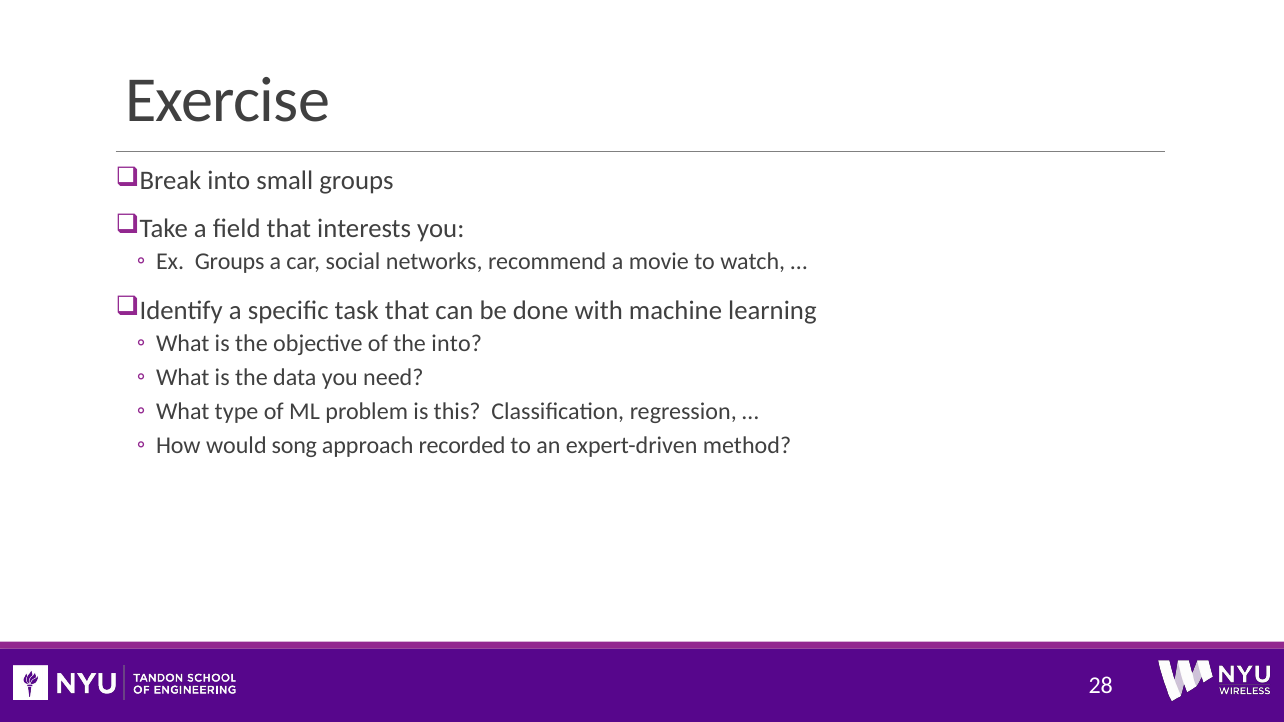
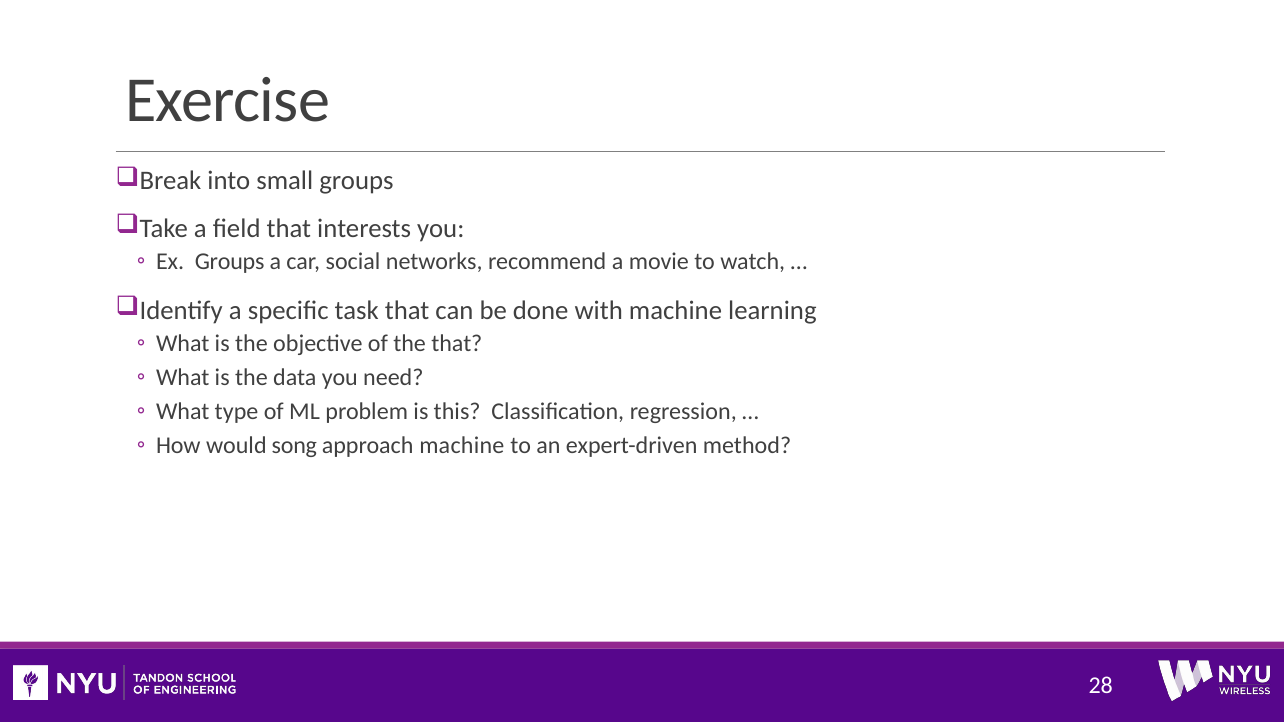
the into: into -> that (457, 343)
approach recorded: recorded -> machine (462, 445)
